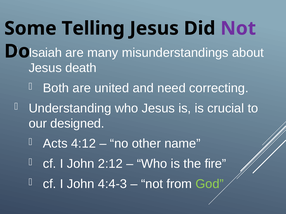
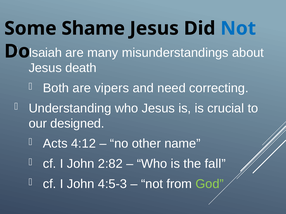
Telling: Telling -> Shame (93, 28)
Not colour: purple -> blue (238, 28)
united: united -> vipers (112, 88)
2:12: 2:12 -> 2:82 (110, 164)
fire: fire -> fall (215, 164)
4:4-3: 4:4-3 -> 4:5-3 (112, 184)
